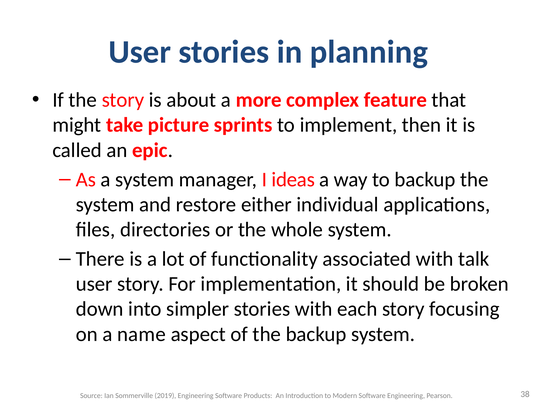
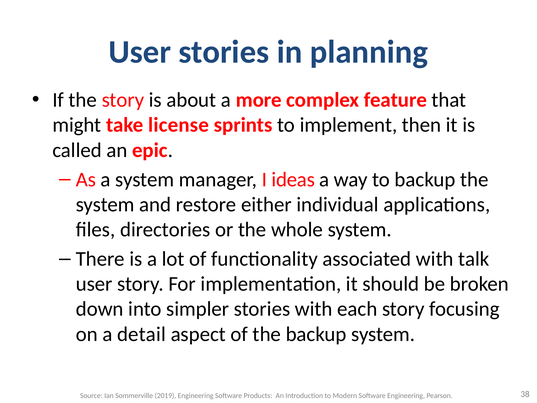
picture: picture -> license (179, 125)
name: name -> detail (141, 334)
